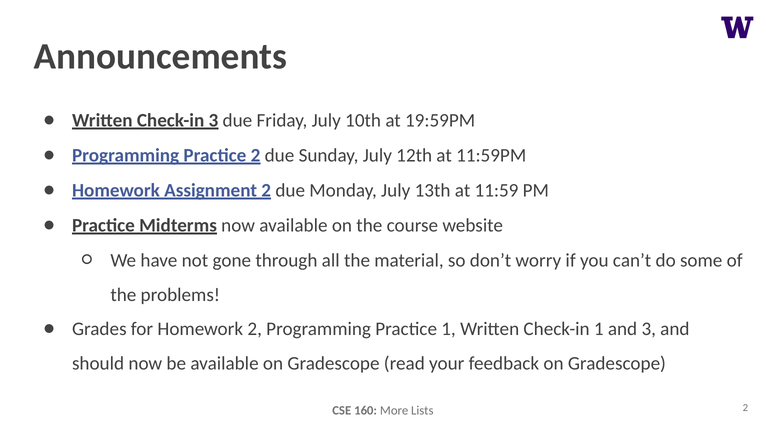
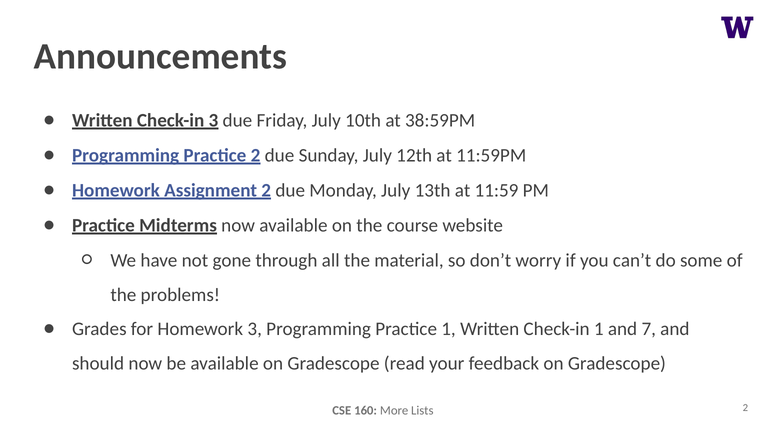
19:59PM: 19:59PM -> 38:59PM (440, 120)
Homework 2: 2 -> 3 (255, 329)
and 3: 3 -> 7 (649, 329)
